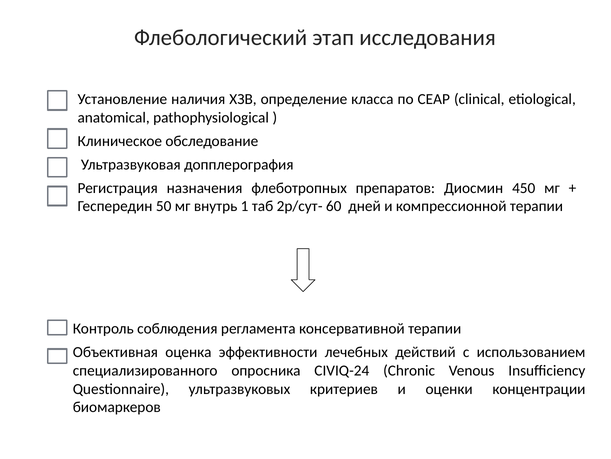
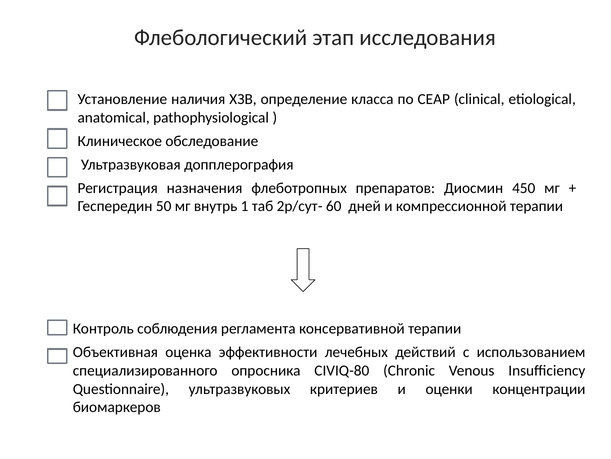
CIVIQ-24: CIVIQ-24 -> CIVIQ-80 (342, 370)
